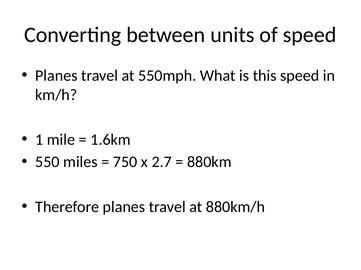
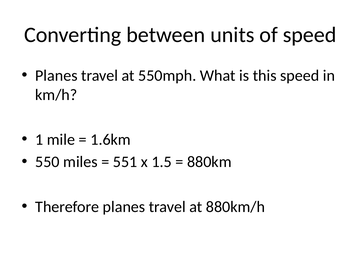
750: 750 -> 551 (125, 162)
2.7: 2.7 -> 1.5 (162, 162)
